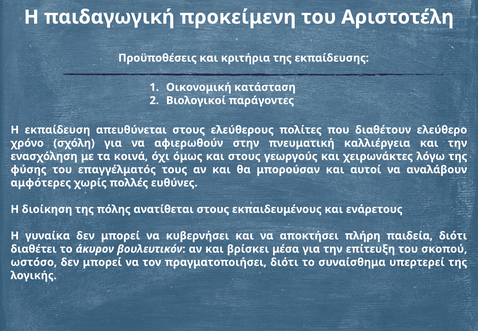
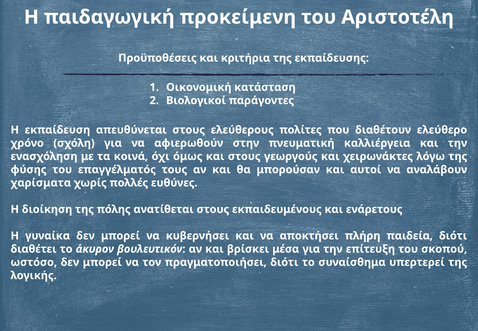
αμφότερες: αμφότερες -> χαρίσματα (41, 183)
